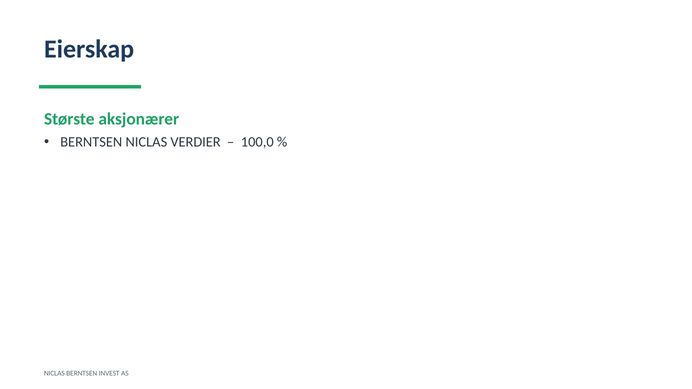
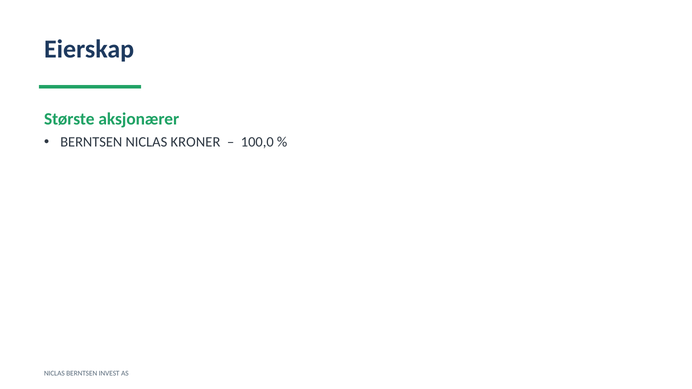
VERDIER: VERDIER -> KRONER (195, 142)
